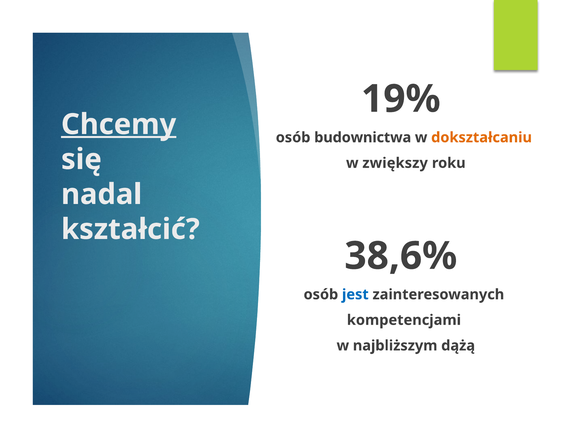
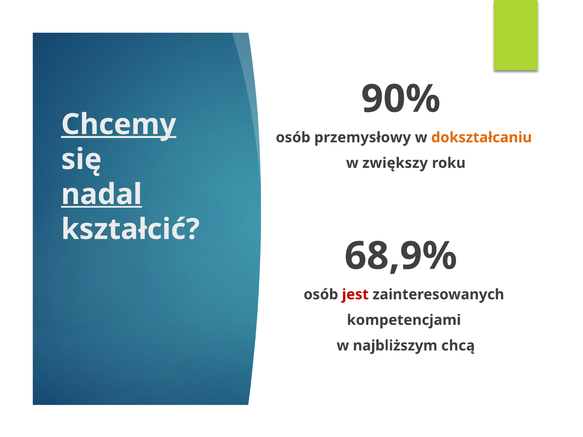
19%: 19% -> 90% (401, 99)
budownictwa: budownictwa -> przemysłowy (363, 138)
nadal underline: none -> present (102, 194)
38,6%: 38,6% -> 68,9% (401, 256)
jest colour: blue -> red (355, 295)
dążą: dążą -> chcą (458, 346)
